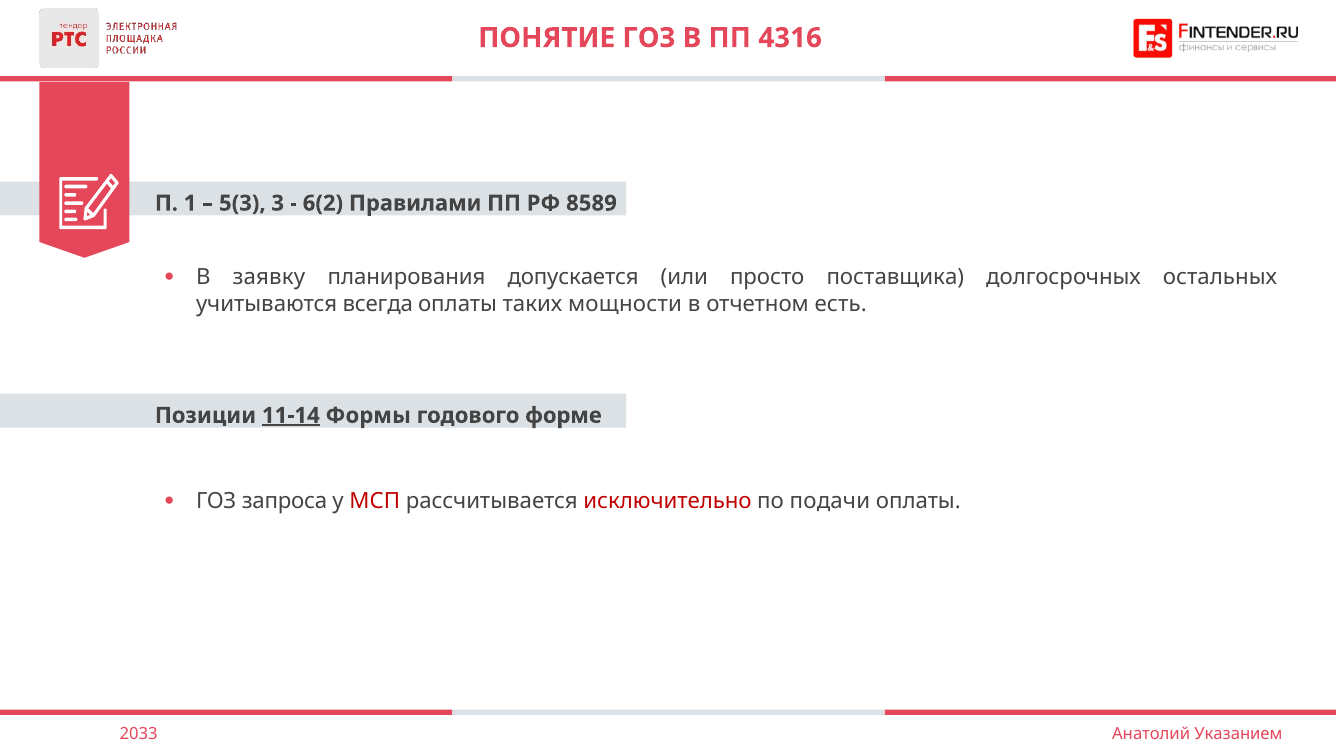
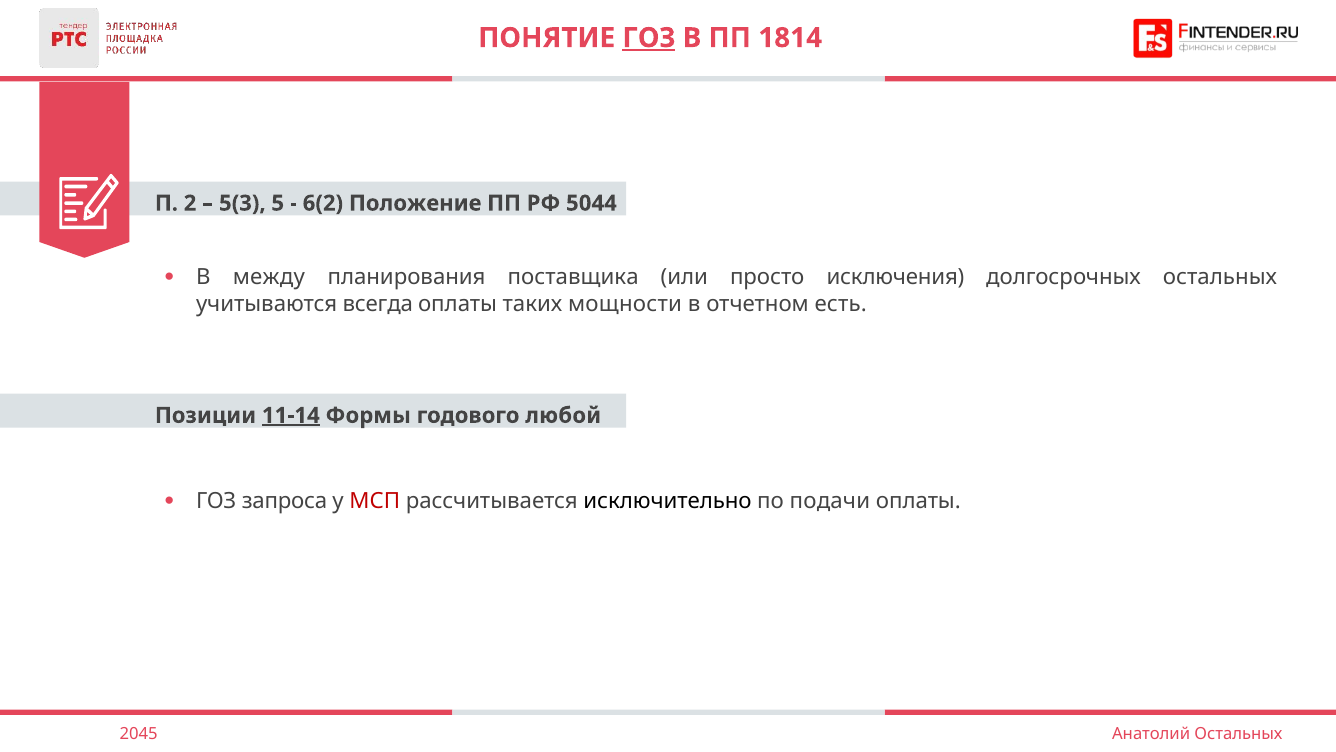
ГОЗ underline: none -> present (649, 38)
4316: 4316 -> 1814 (790, 38)
1: 1 -> 2 (190, 203)
3: 3 -> 5 (278, 203)
Правилами: Правилами -> Положение (415, 203)
8589: 8589 -> 5044 (591, 203)
заявку: заявку -> между (269, 277)
допускается: допускается -> поставщика (573, 277)
поставщика: поставщика -> исключения (895, 277)
форме: форме -> любой (563, 415)
исключительно colour: red -> black (668, 501)
2033: 2033 -> 2045 (139, 733)
Анатолий Указанием: Указанием -> Остальных (1238, 733)
